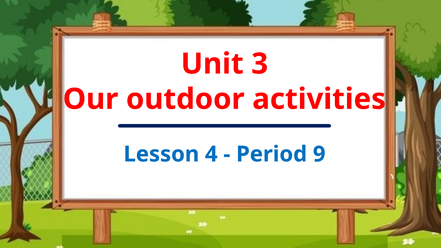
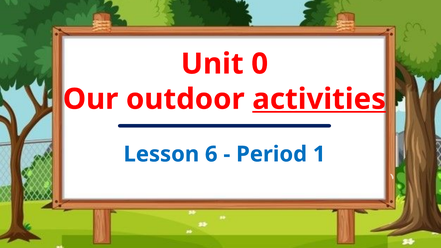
3: 3 -> 0 (260, 64)
activities underline: none -> present (319, 99)
4: 4 -> 6 (211, 154)
9: 9 -> 1 (319, 154)
